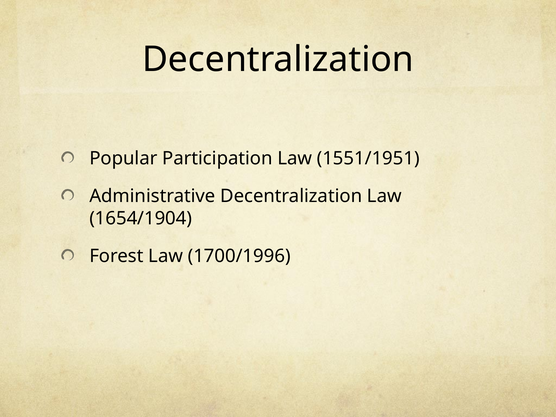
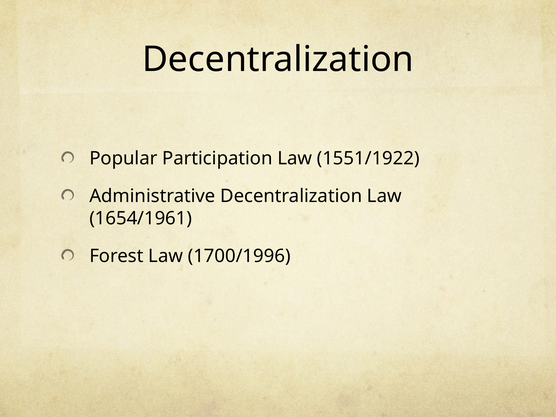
1551/1951: 1551/1951 -> 1551/1922 (368, 158)
1654/1904: 1654/1904 -> 1654/1961 (141, 218)
